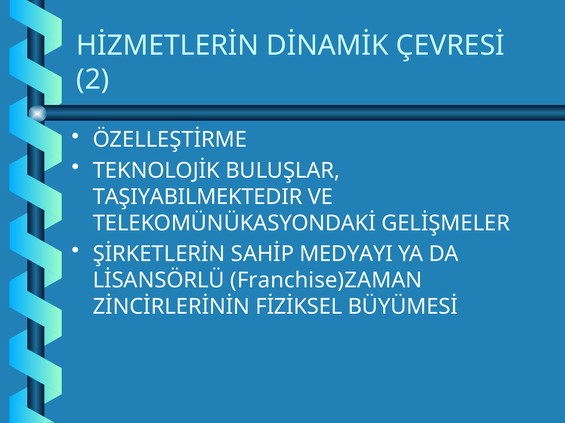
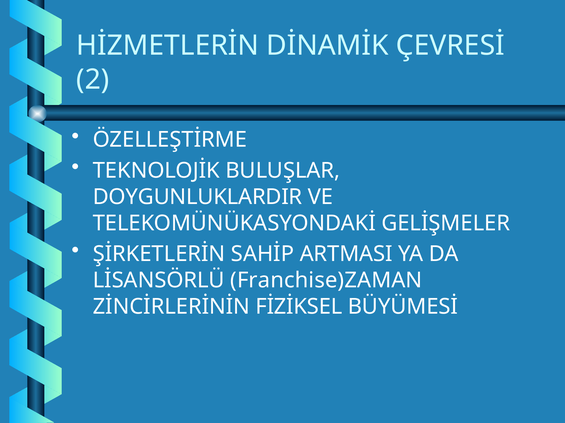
TAŞIYABILMEKTEDIR: TAŞIYABILMEKTEDIR -> DOYGUNLUKLARDIR (198, 197)
MEDYAYI: MEDYAYI -> ARTMASI (346, 254)
